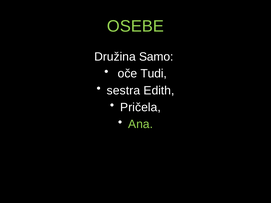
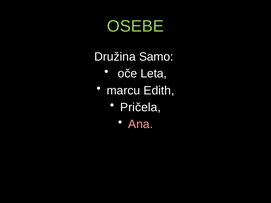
Tudi: Tudi -> Leta (154, 74)
sestra: sestra -> marcu (123, 91)
Ana colour: light green -> pink (141, 124)
